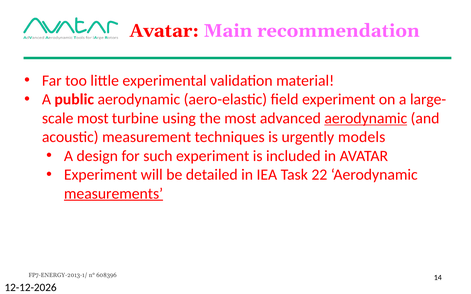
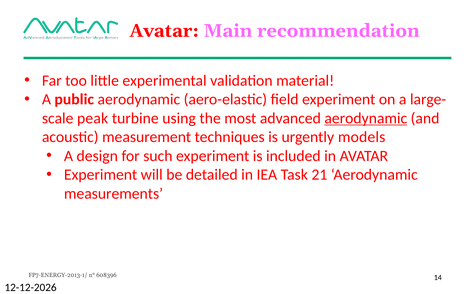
most: most -> peak (93, 118)
22: 22 -> 21 (319, 175)
measurements underline: present -> none (114, 194)
